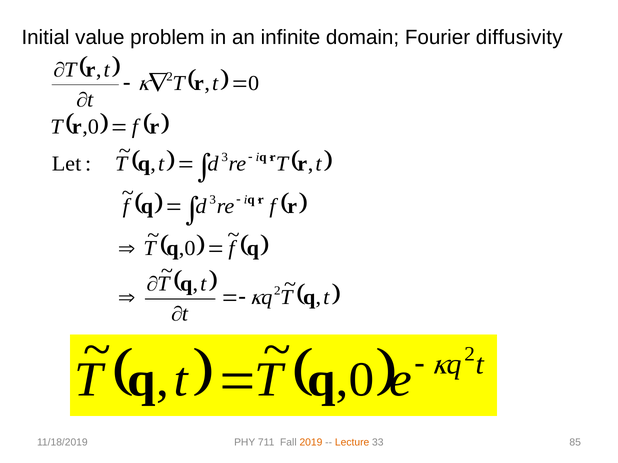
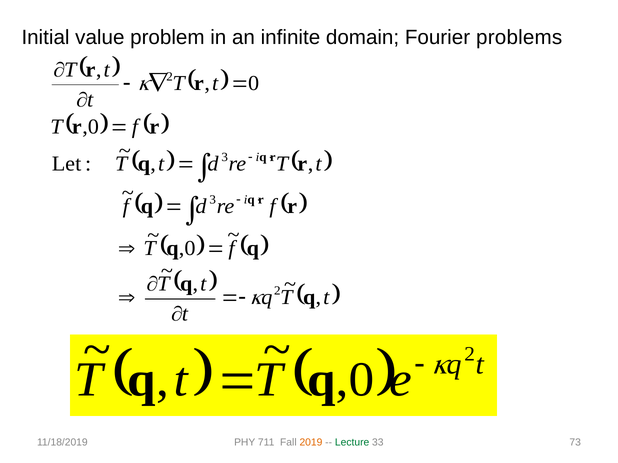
diffusivity: diffusivity -> problems (519, 37)
Lecture colour: orange -> green (352, 443)
85: 85 -> 73 (575, 443)
